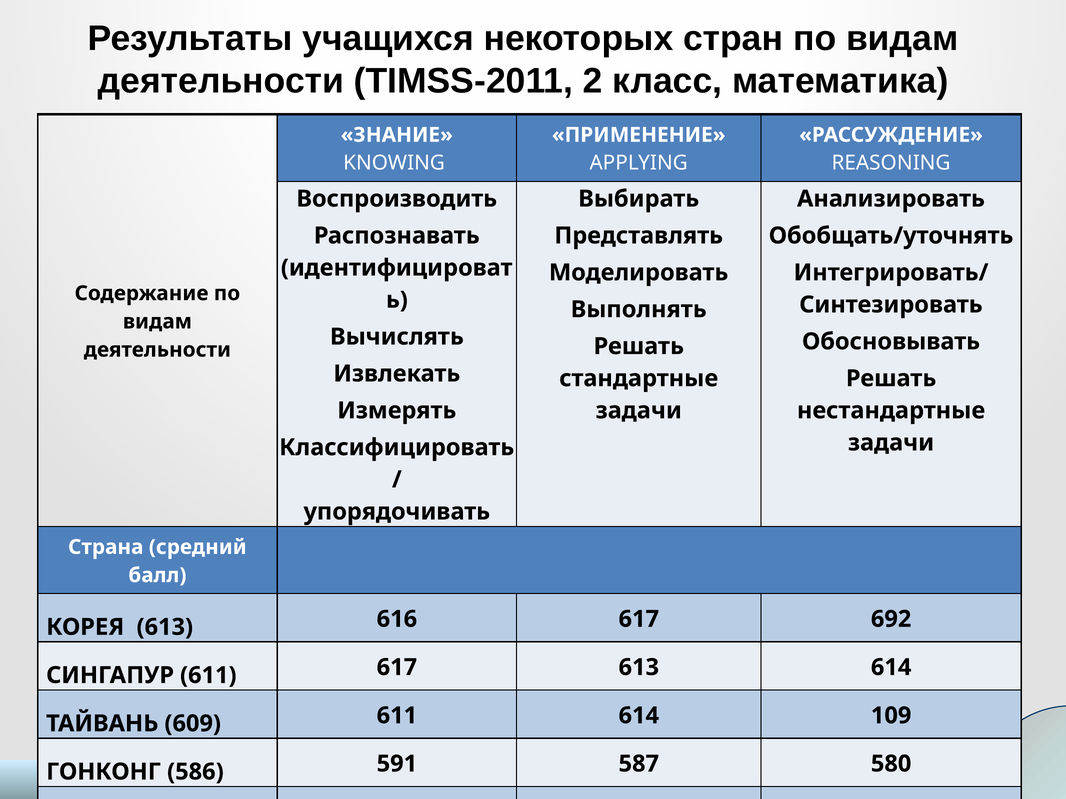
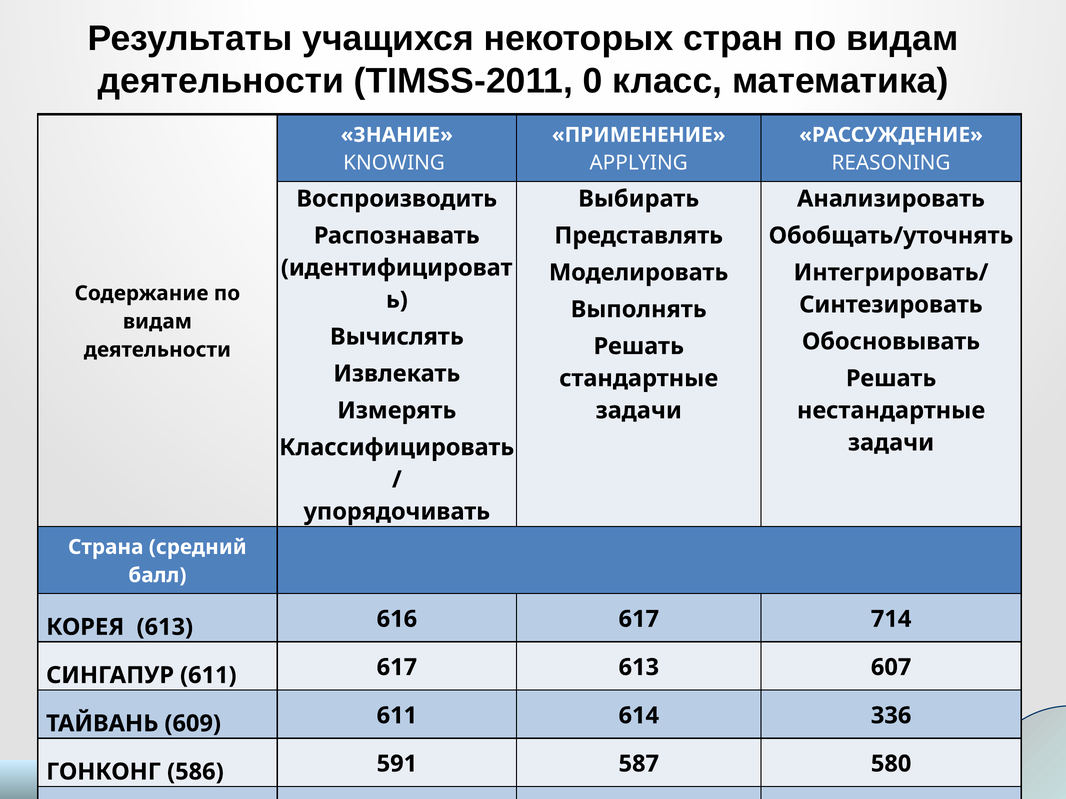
2: 2 -> 0 (593, 81)
692: 692 -> 714 (891, 619)
613 614: 614 -> 607 (891, 668)
109: 109 -> 336 (891, 716)
